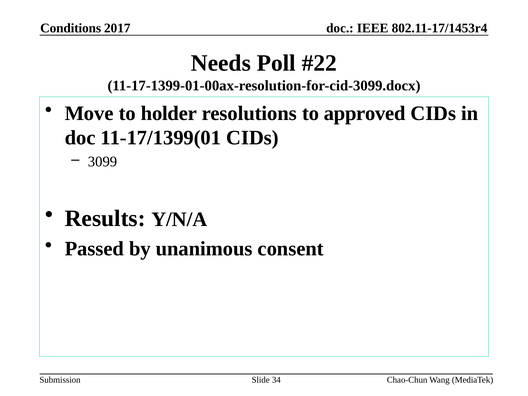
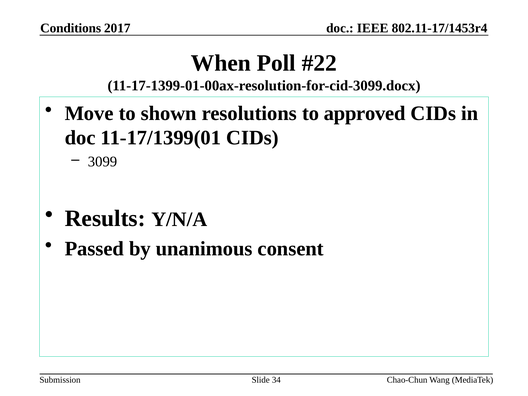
Needs: Needs -> When (221, 63)
holder: holder -> shown (169, 113)
